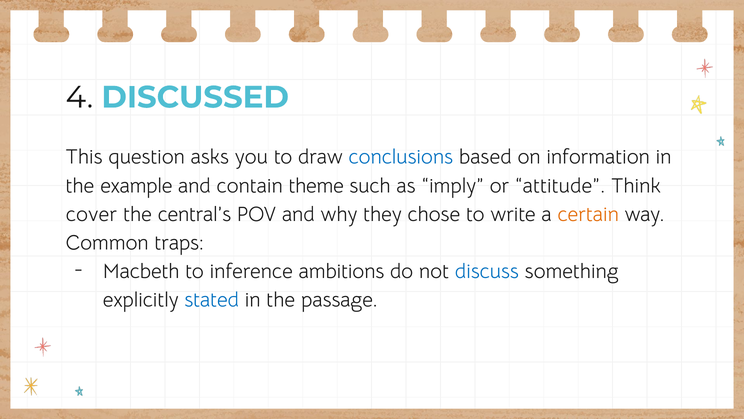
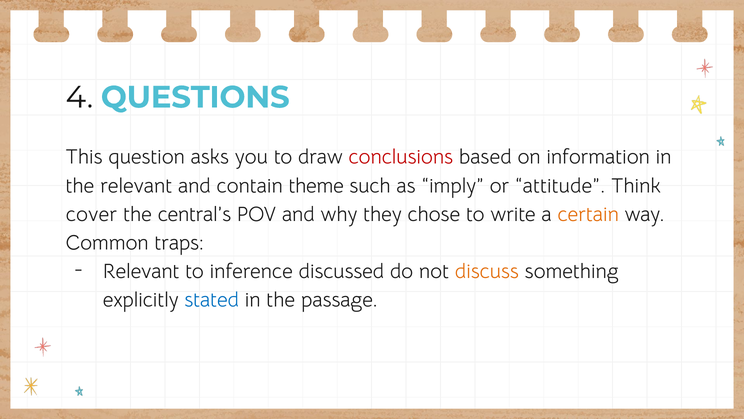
DISCUSSED: DISCUSSED -> QUESTIONS (195, 97)
conclusions colour: blue -> red (401, 157)
the example: example -> relevant (136, 185)
Macbeth: Macbeth -> Relevant (141, 271)
ambitions: ambitions -> discussed (341, 271)
discuss colour: blue -> orange (487, 271)
